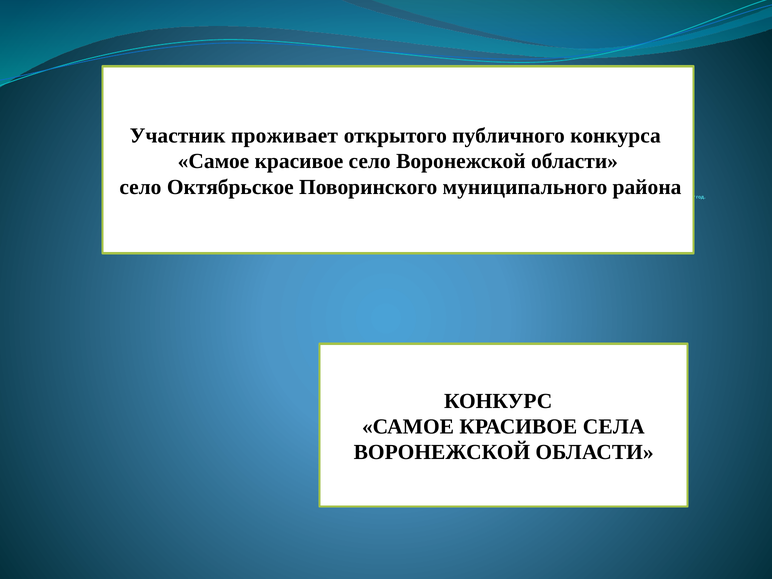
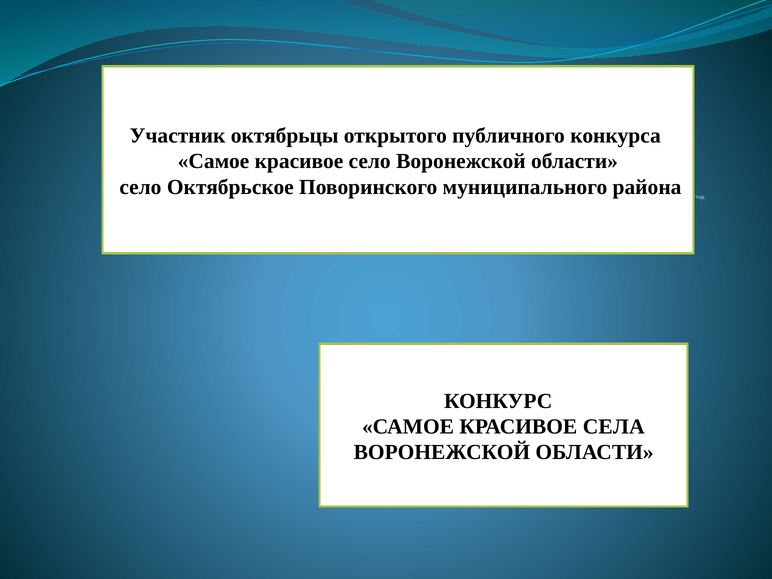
проживает: проживает -> октябрьцы (285, 136)
